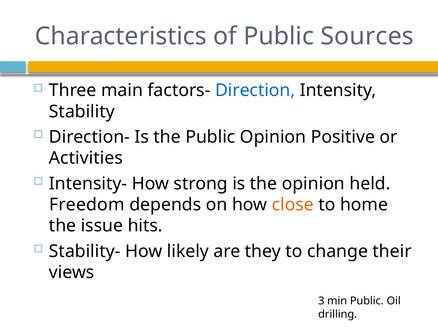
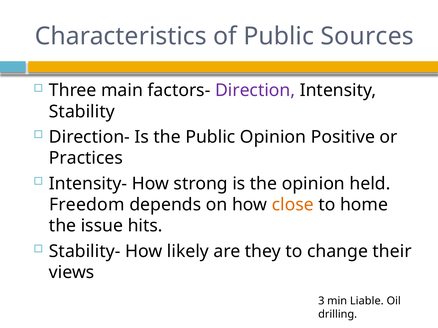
Direction colour: blue -> purple (255, 91)
Activities: Activities -> Practices (86, 158)
min Public: Public -> Liable (367, 301)
